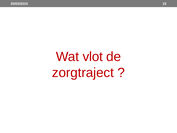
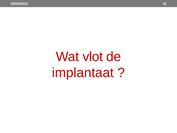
zorgtraject: zorgtraject -> implantaat (83, 73)
